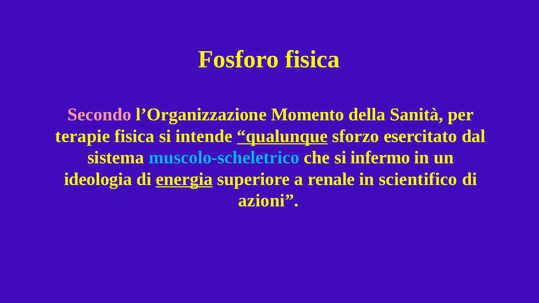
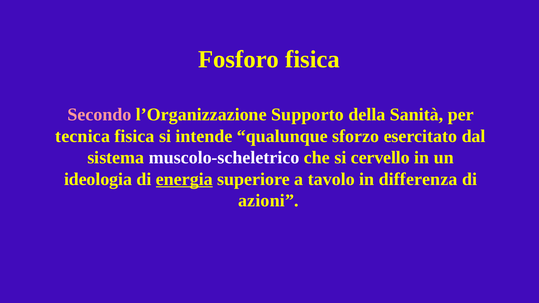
Momento: Momento -> Supporto (308, 115)
terapie: terapie -> tecnica (83, 136)
qualunque underline: present -> none (282, 136)
muscolo-scheletrico colour: light blue -> white (224, 158)
infermo: infermo -> cervello (380, 158)
renale: renale -> tavolo (331, 179)
scientifico: scientifico -> differenza (418, 179)
